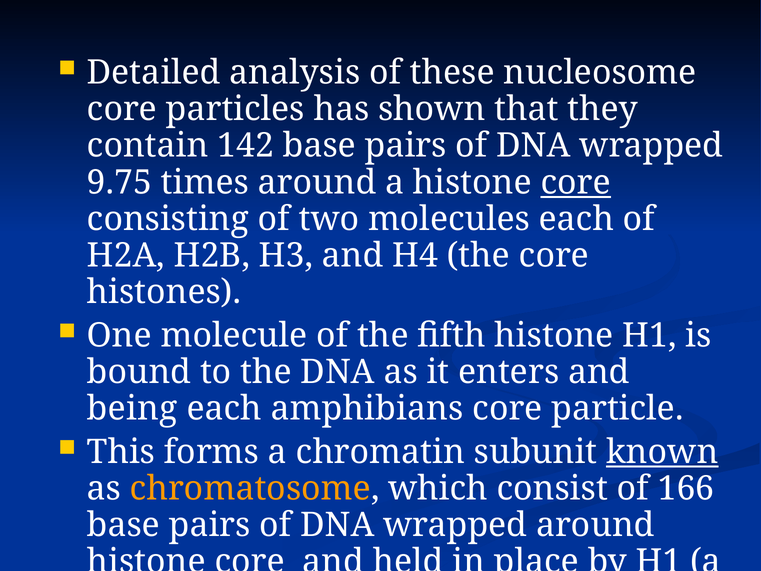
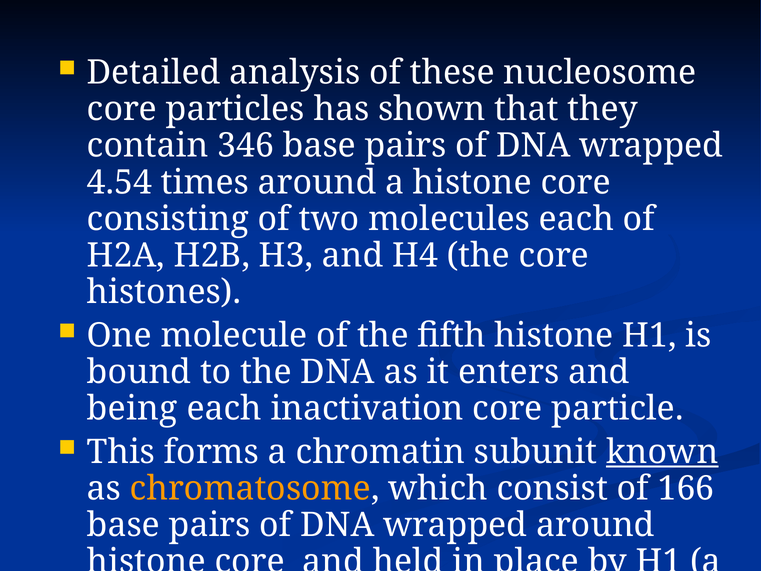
142: 142 -> 346 (246, 146)
9.75: 9.75 -> 4.54 (119, 182)
core underline: present -> none (576, 182)
amphibians: amphibians -> inactivation (367, 408)
